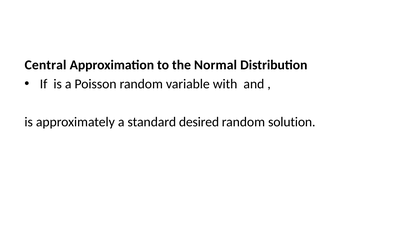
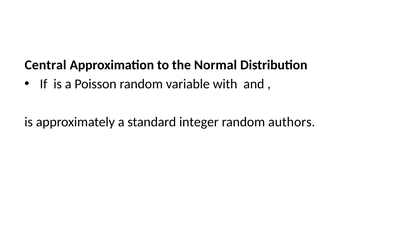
desired: desired -> integer (199, 122)
solution: solution -> authors (292, 122)
